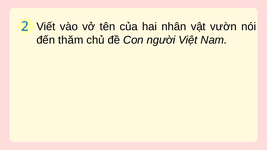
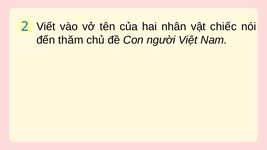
vườn: vườn -> chiếc (223, 27)
